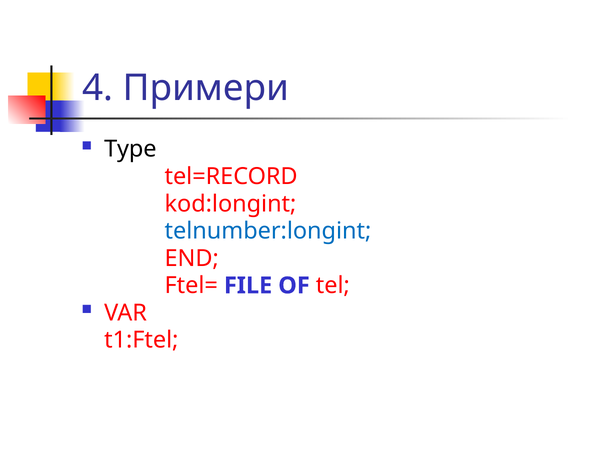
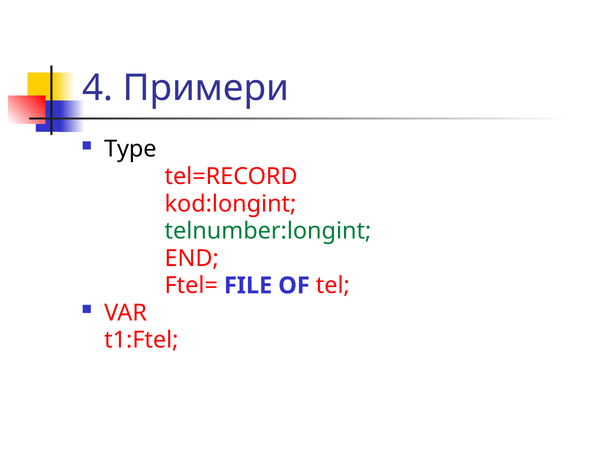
telnumber:longint colour: blue -> green (268, 231)
